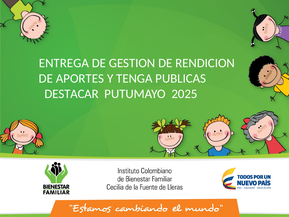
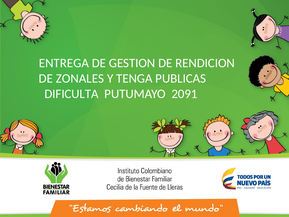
APORTES: APORTES -> ZONALES (80, 78)
DESTACAR: DESTACAR -> DIFICULTA (72, 94)
2025: 2025 -> 2091 (184, 94)
